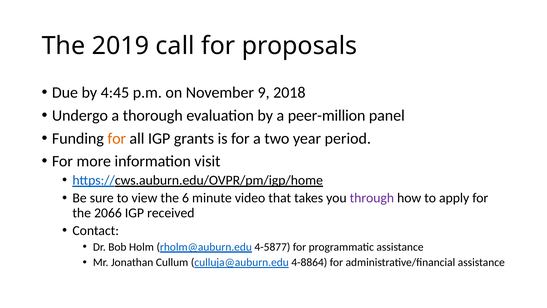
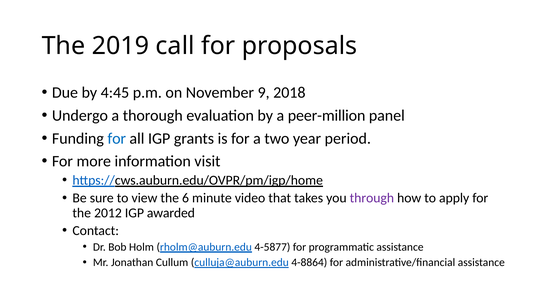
for colour: orange -> blue (117, 138)
2066: 2066 -> 2012 (108, 213)
received: received -> awarded (171, 213)
